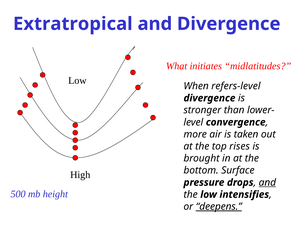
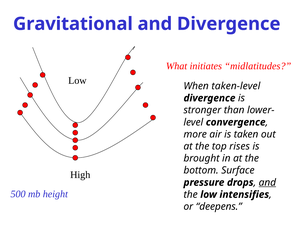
Extratropical: Extratropical -> Gravitational (73, 24)
refers-level: refers-level -> taken-level (236, 86)
deepens underline: present -> none (219, 206)
